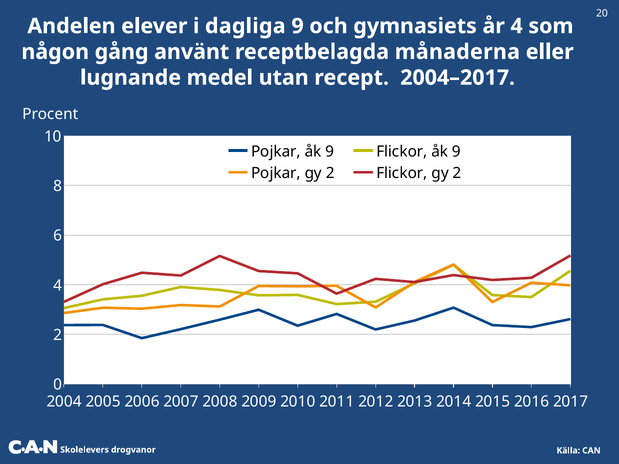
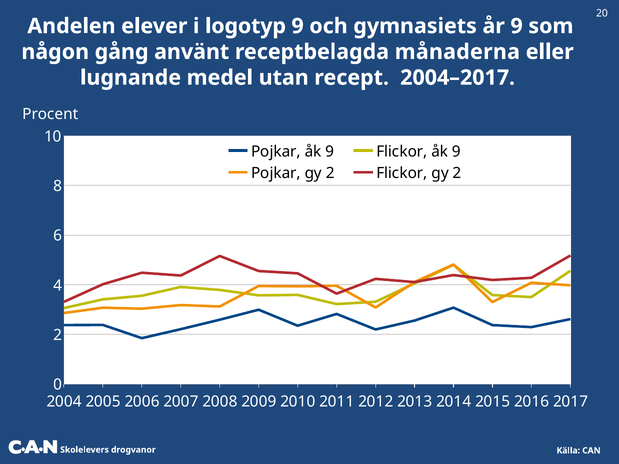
dagliga: dagliga -> logotyp (245, 26)
år 4: 4 -> 9 (517, 26)
